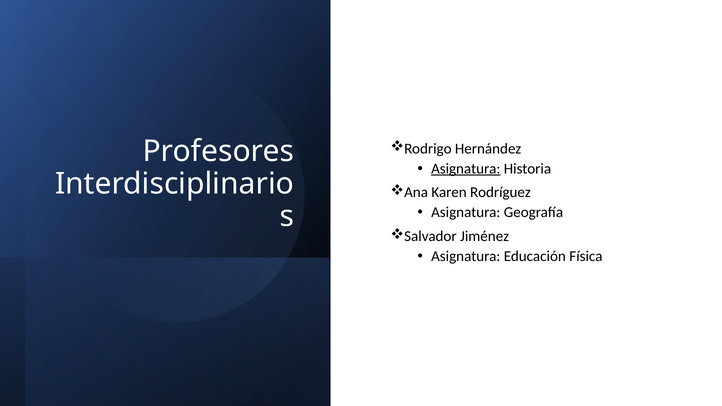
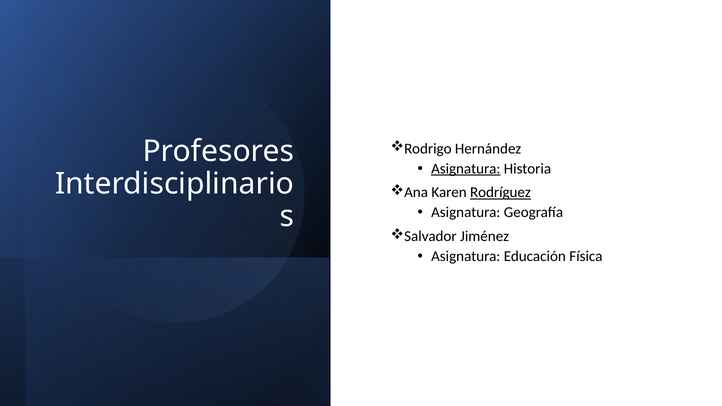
Rodríguez underline: none -> present (500, 193)
